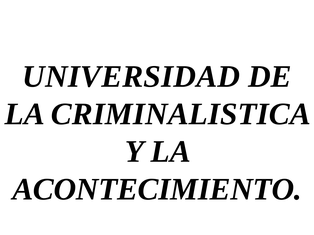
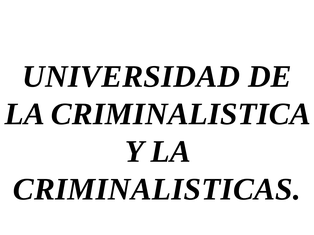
ACONTECIMIENTO: ACONTECIMIENTO -> CRIMINALISTICAS (157, 190)
